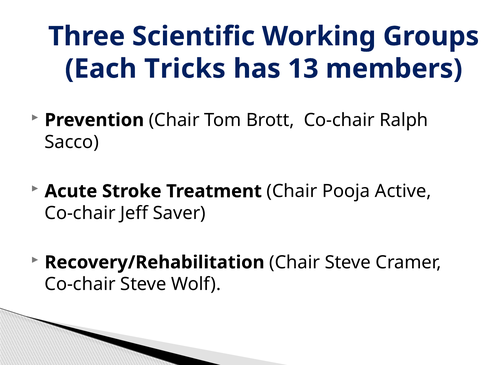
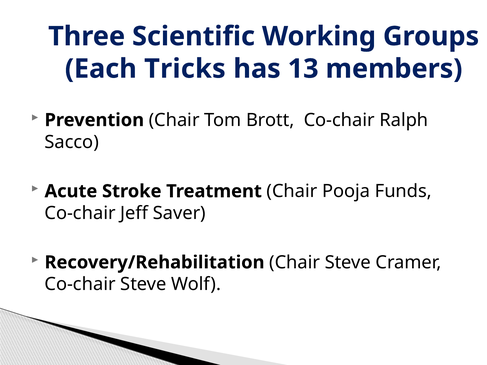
Active: Active -> Funds (403, 191)
